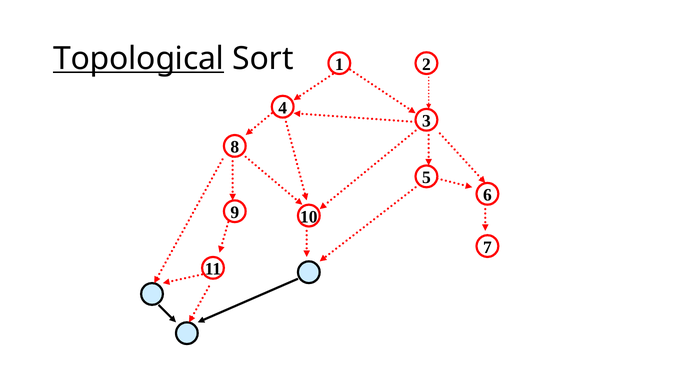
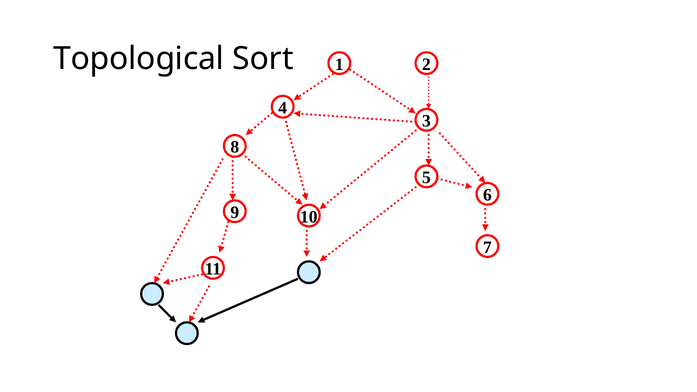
Topological underline: present -> none (139, 59)
